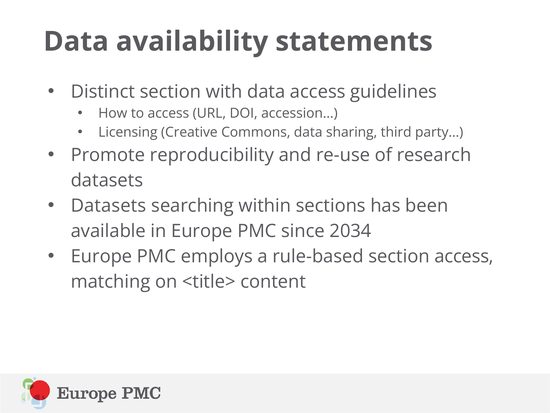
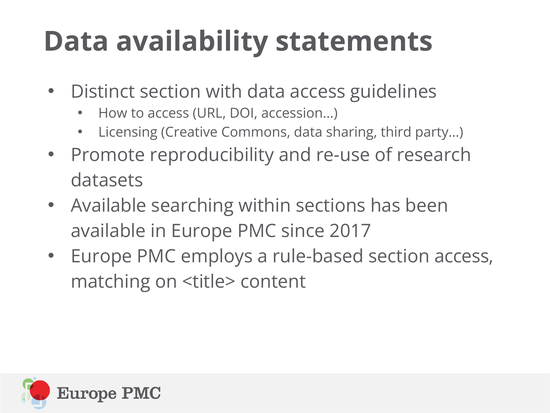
Datasets: Datasets -> Available (109, 206)
2034: 2034 -> 2017 (351, 231)
